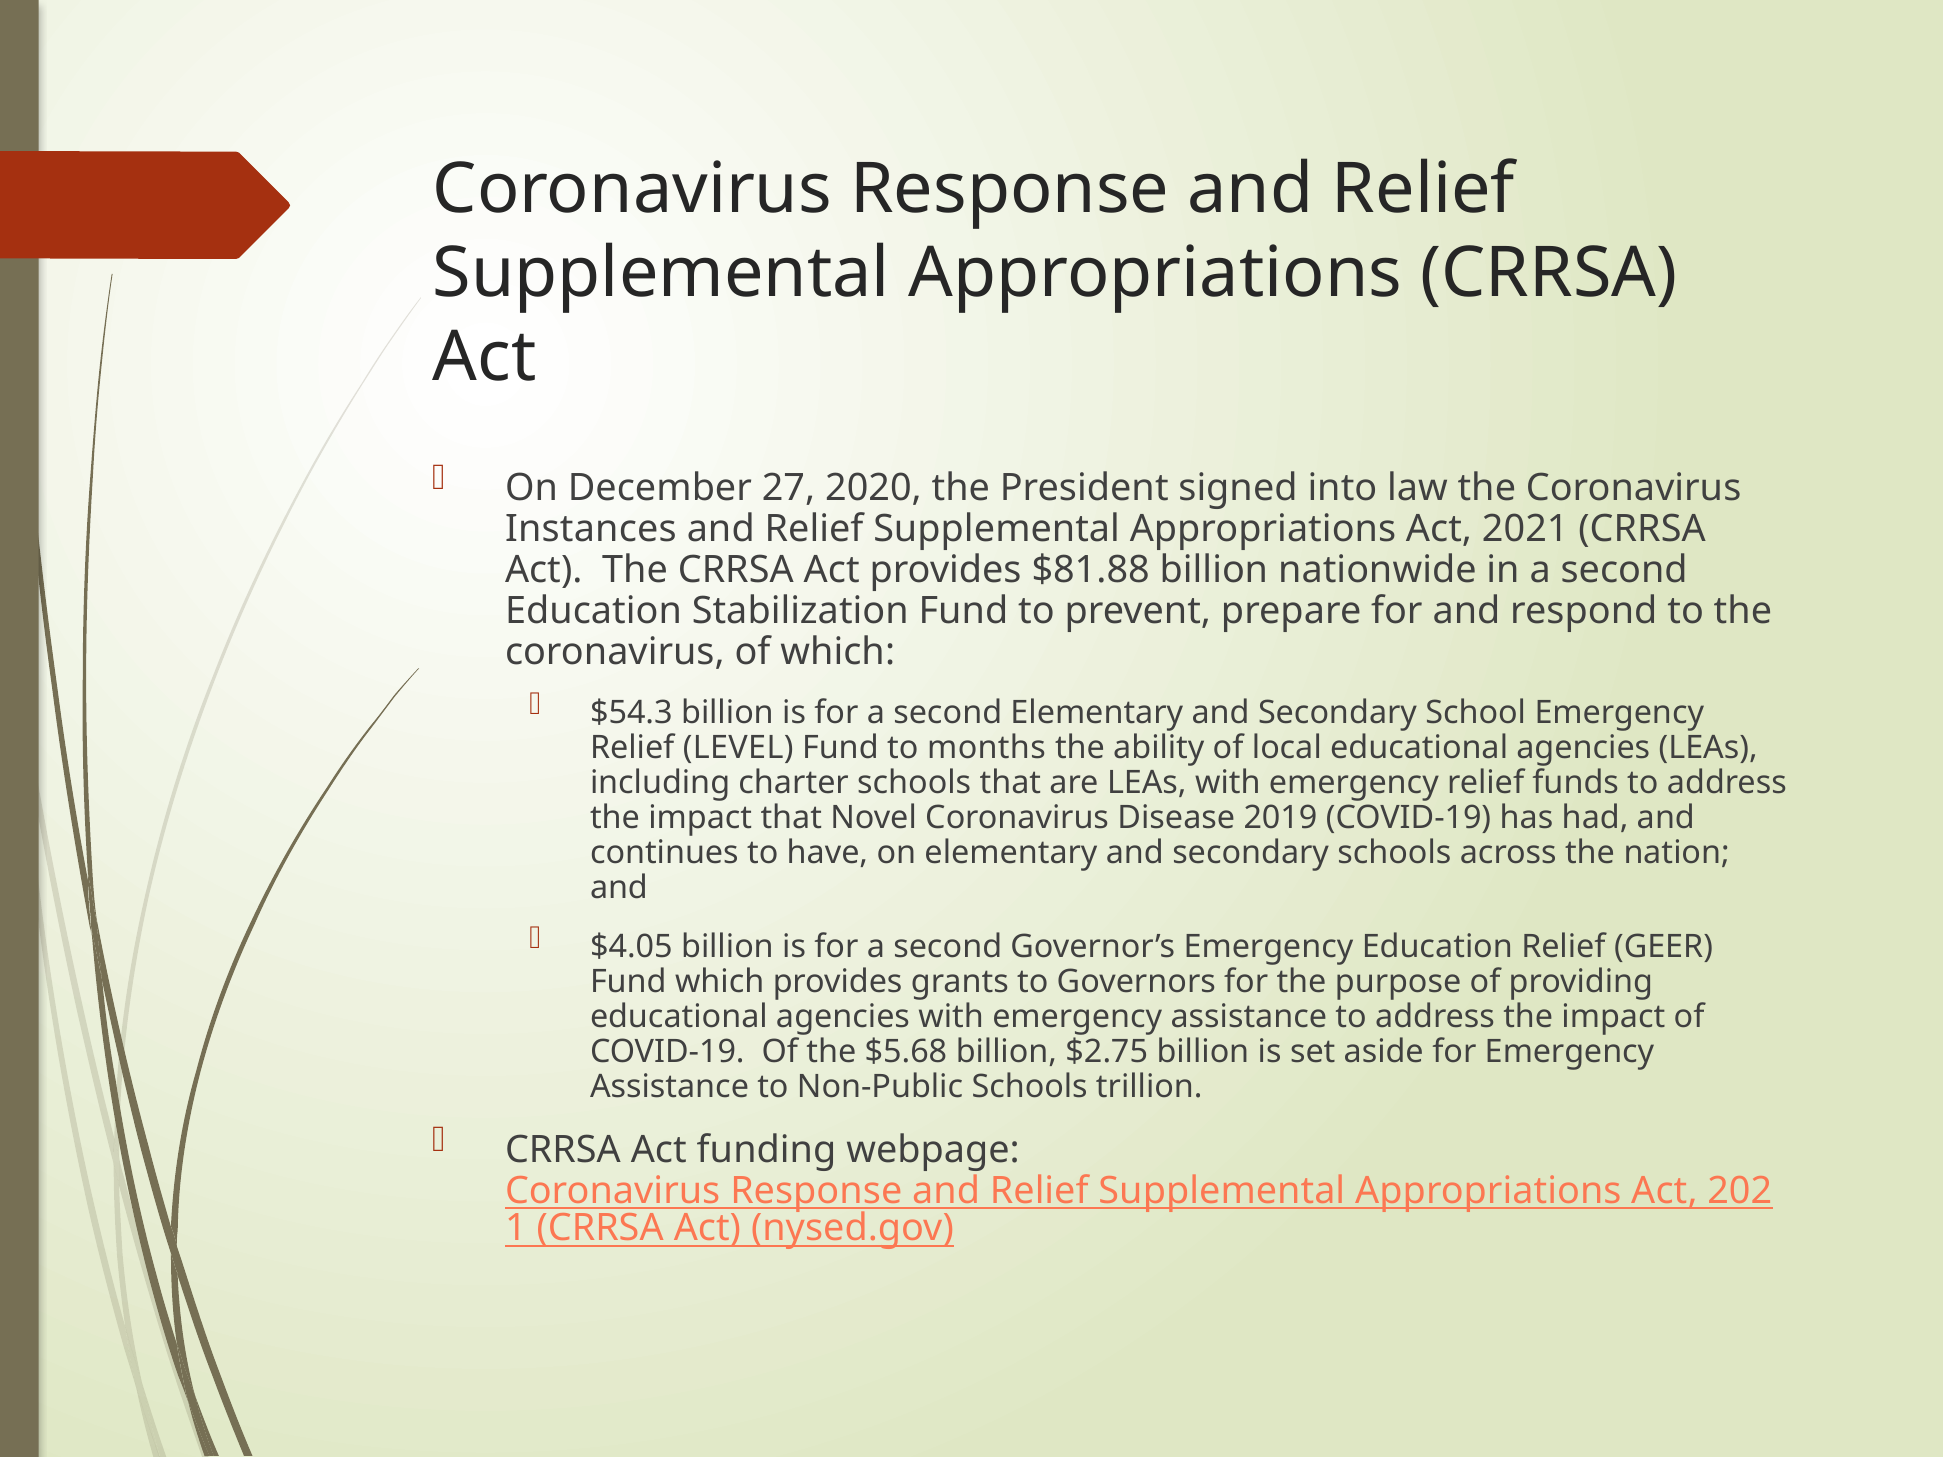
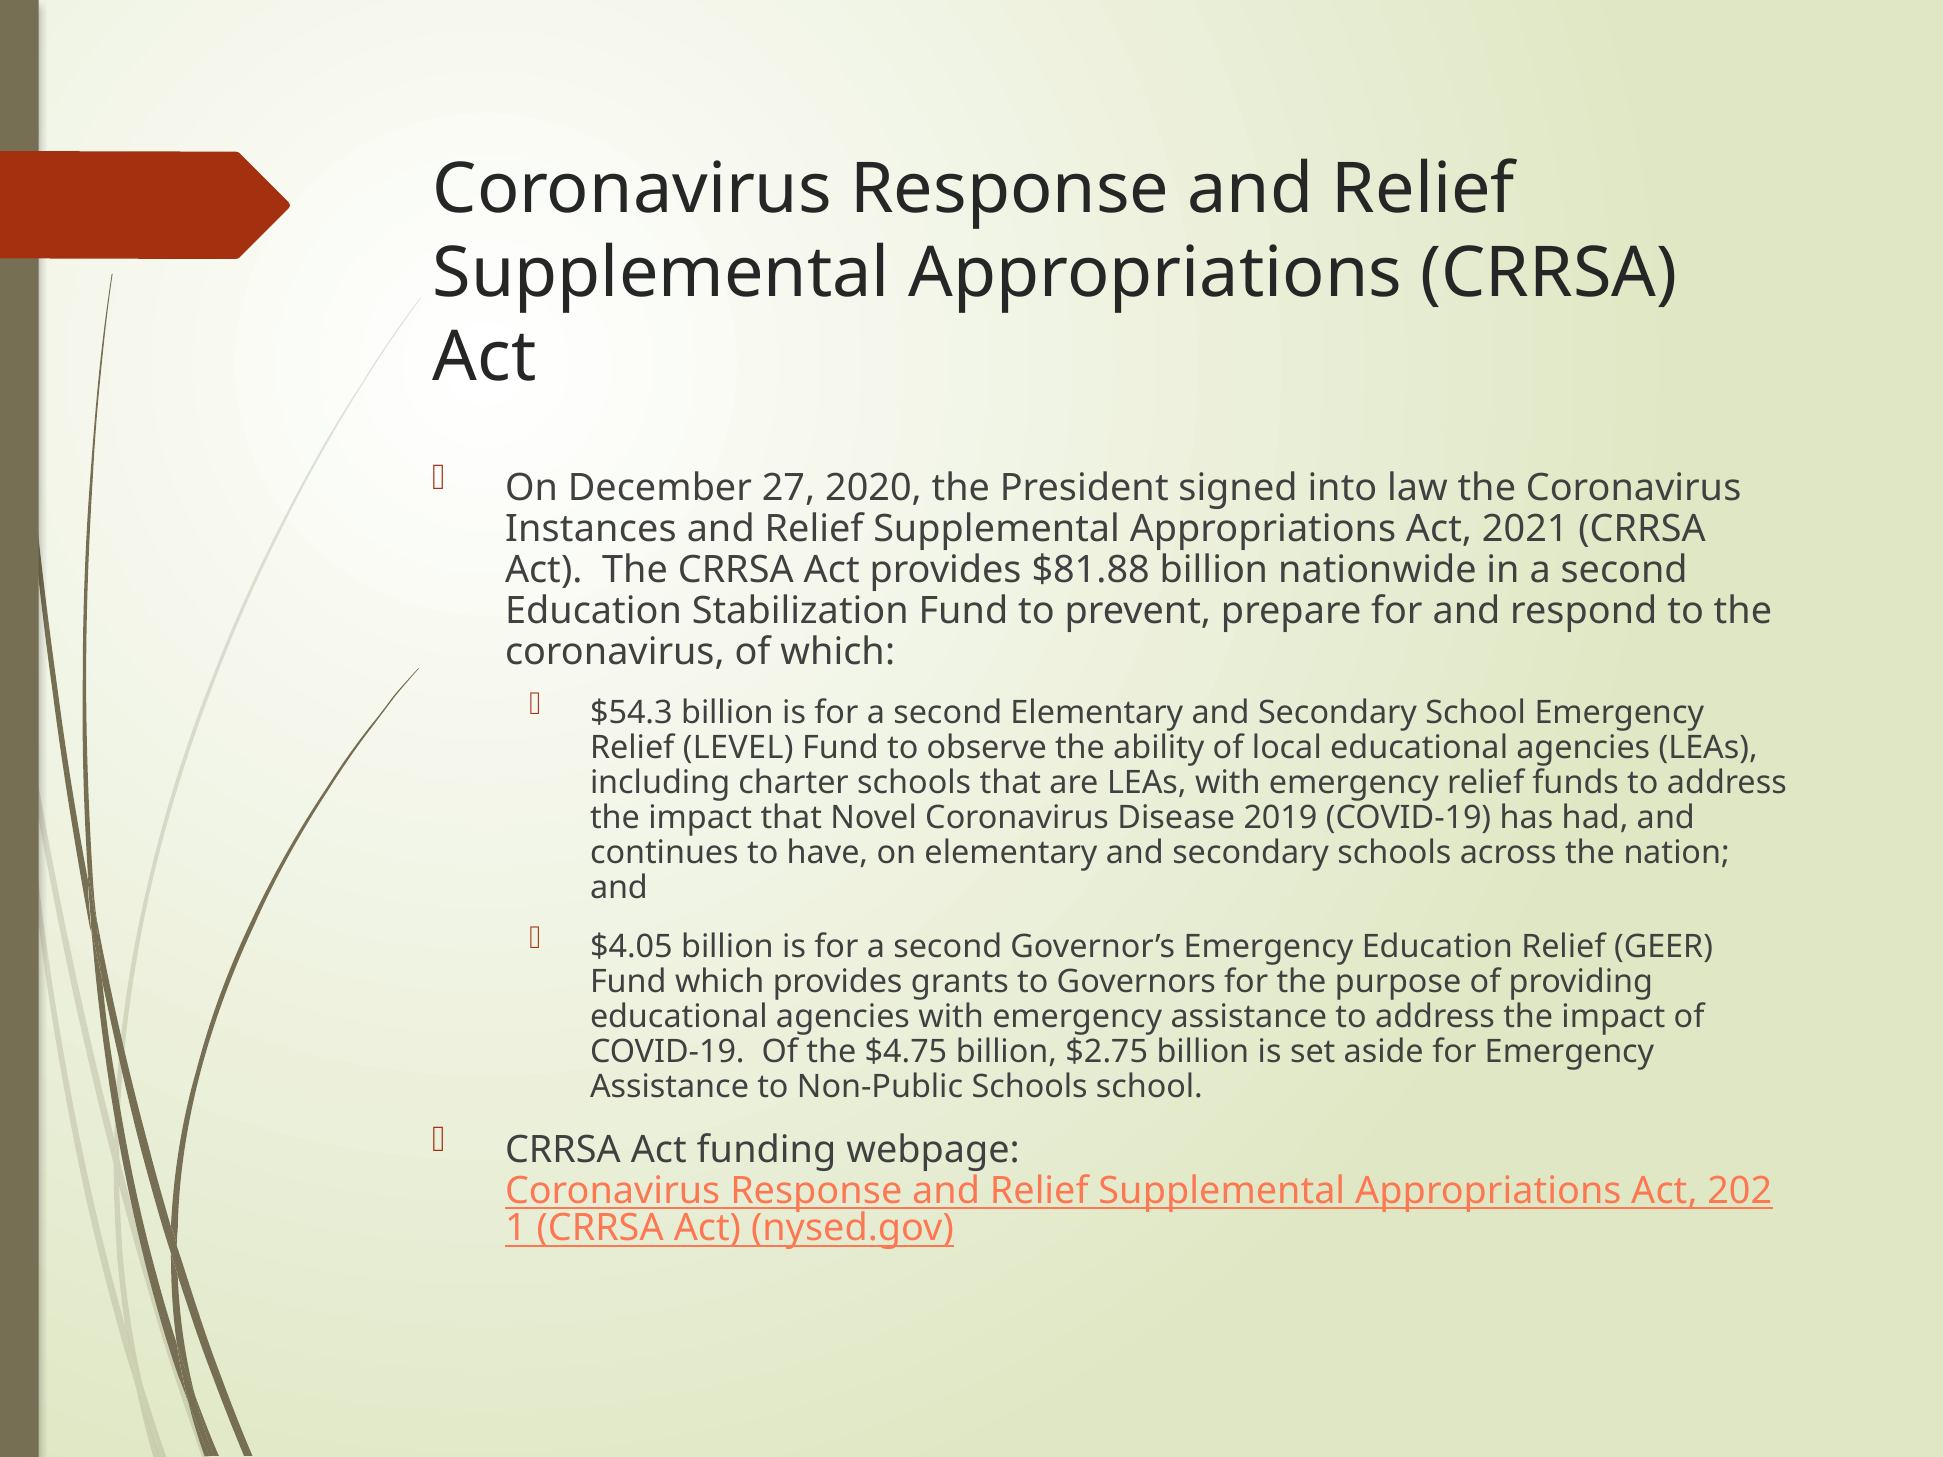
months: months -> observe (987, 748)
$5.68: $5.68 -> $4.75 (906, 1052)
Schools trillion: trillion -> school (1149, 1087)
